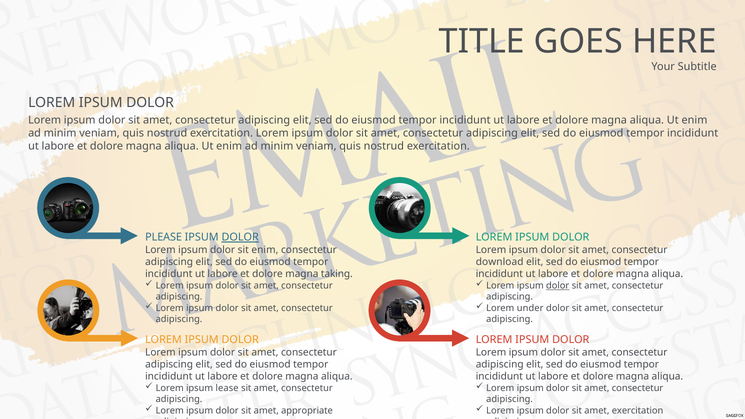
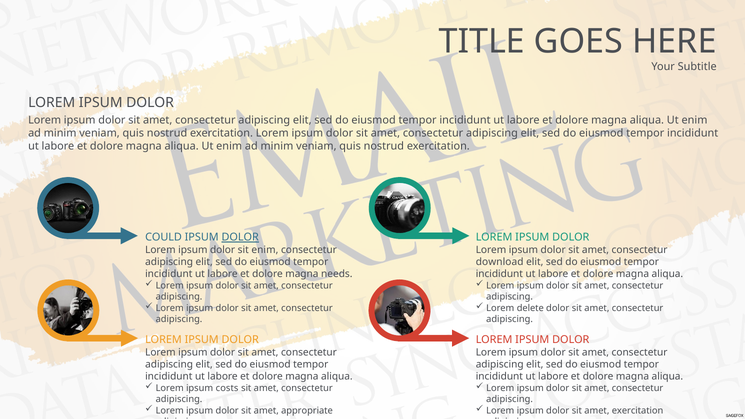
PLEASE: PLEASE -> COULD (164, 237)
taking: taking -> needs (337, 274)
dolor underline: present -> none (558, 286)
under: under -> delete (530, 308)
lease: lease -> costs (227, 388)
